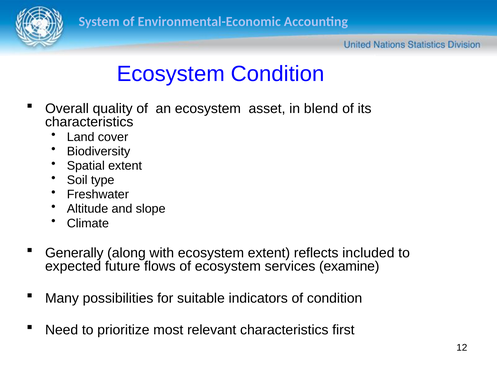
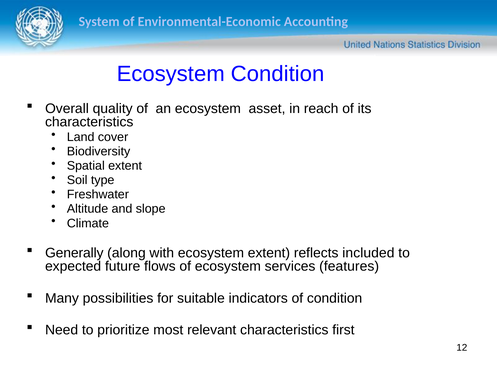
blend: blend -> reach (321, 109)
examine: examine -> features (349, 267)
